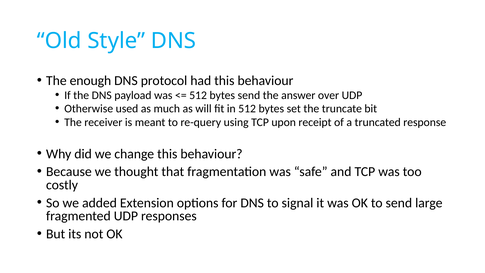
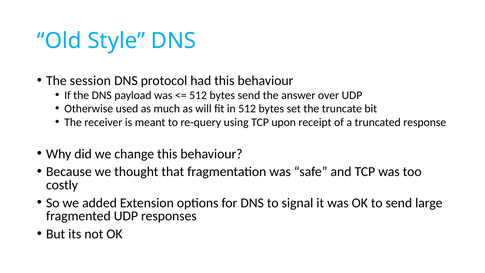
enough: enough -> session (90, 81)
